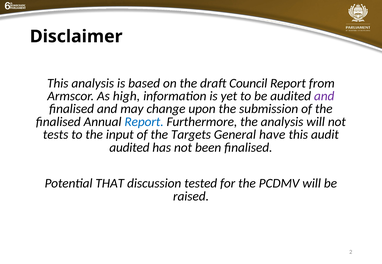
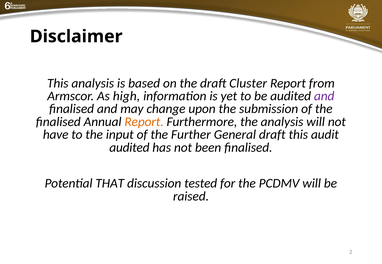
Council: Council -> Cluster (248, 83)
Report colour: blue -> orange (144, 122)
tests: tests -> have (56, 135)
Targets: Targets -> Further (191, 135)
General have: have -> draft (272, 135)
